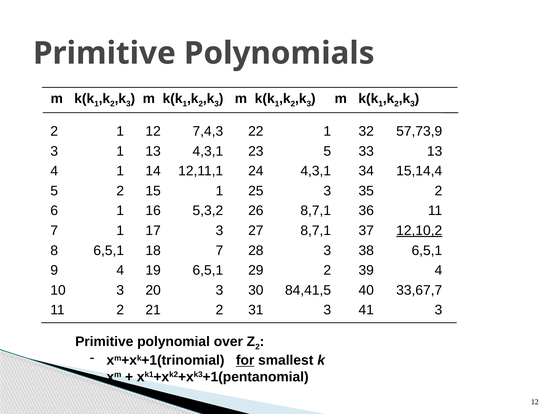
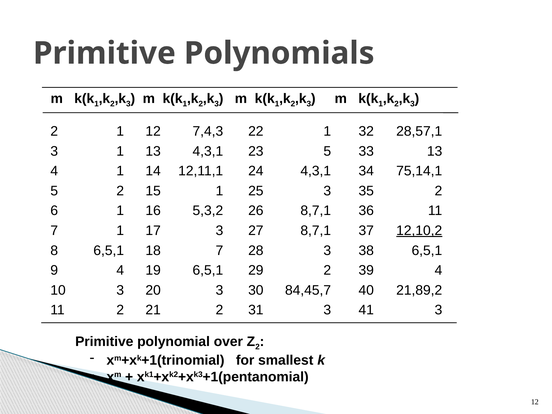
57,73,9: 57,73,9 -> 28,57,1 (419, 131)
15,14,4: 15,14,4 -> 75,14,1 (419, 171)
84,41,5: 84,41,5 -> 84,45,7 (308, 290)
33,67,7: 33,67,7 -> 21,89,2 (419, 290)
for underline: present -> none (245, 360)
